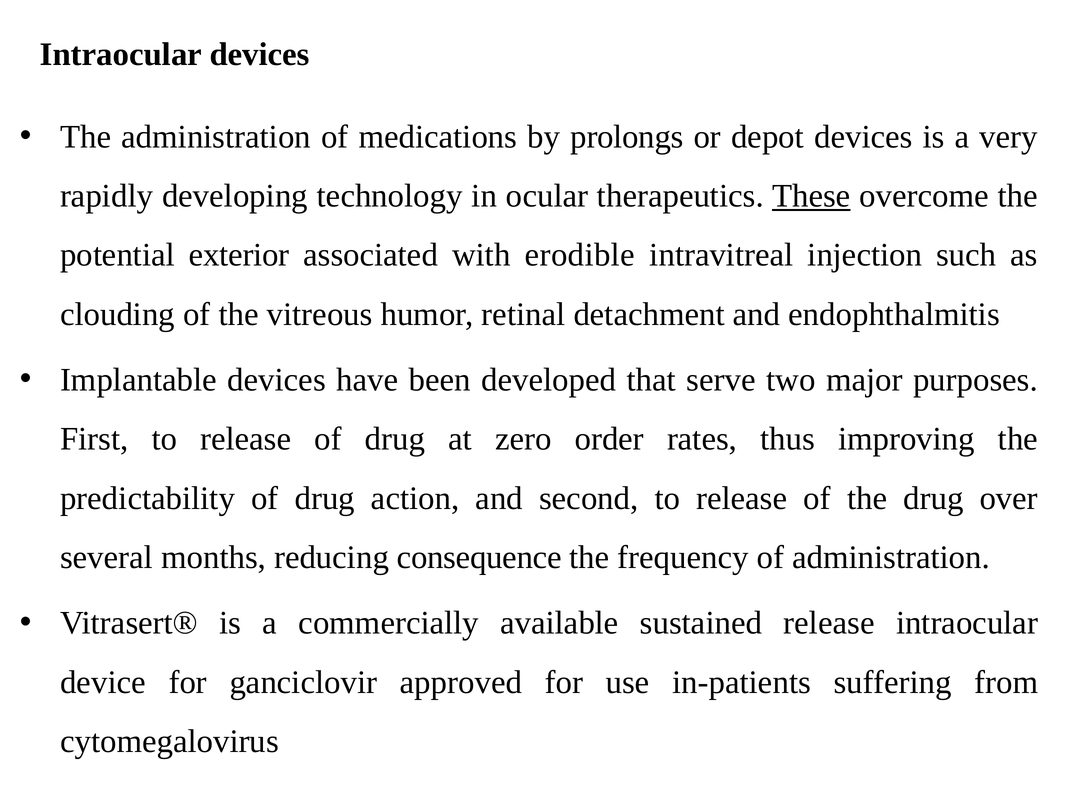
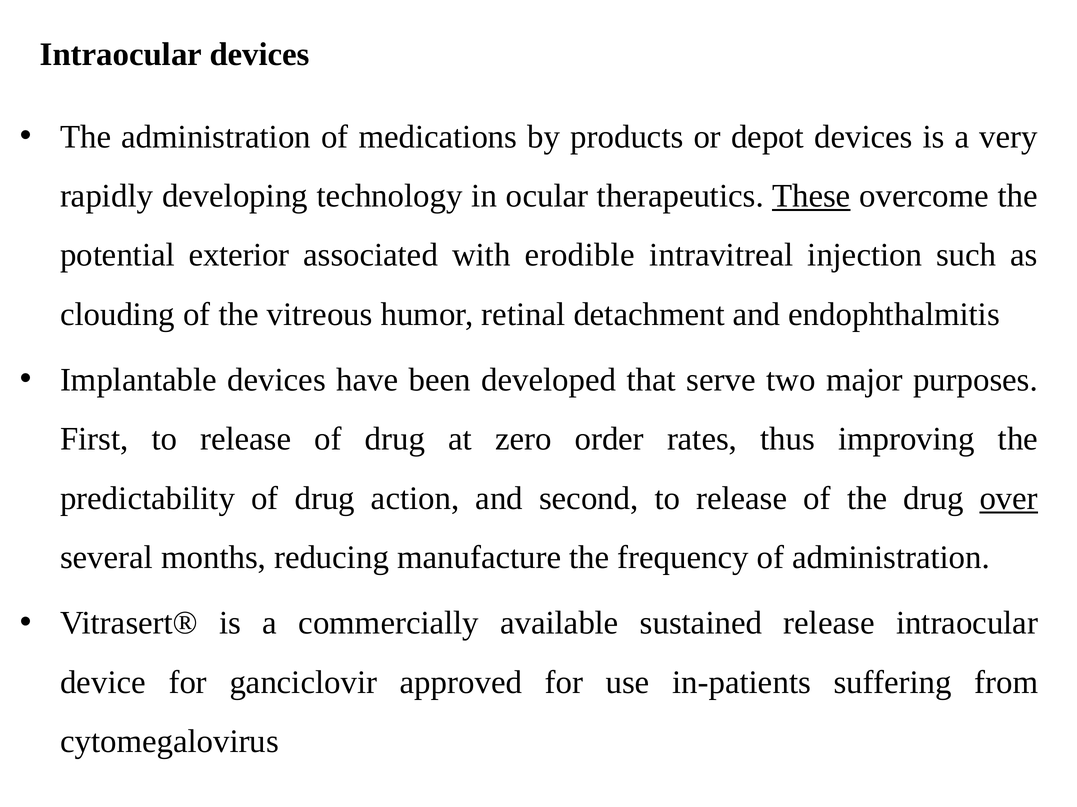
prolongs: prolongs -> products (627, 137)
over underline: none -> present (1009, 499)
consequence: consequence -> manufacture (479, 558)
